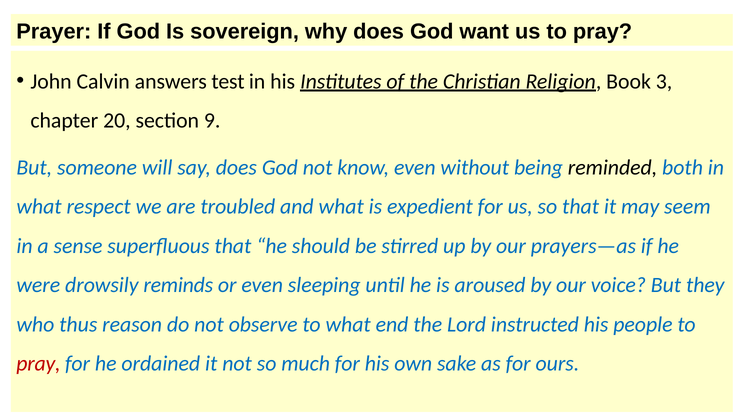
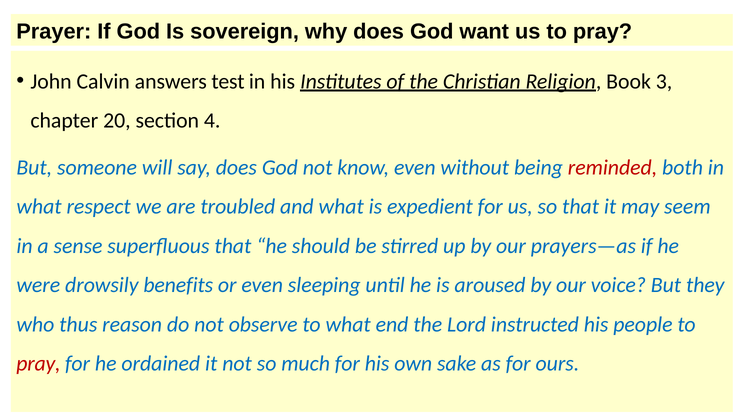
9: 9 -> 4 (212, 121)
reminded colour: black -> red (613, 168)
reminds: reminds -> benefits (178, 285)
